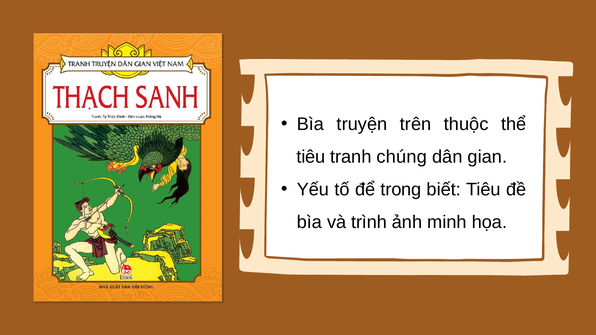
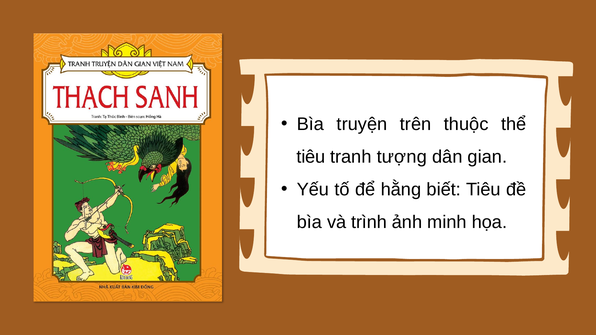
chúng: chúng -> tượng (402, 157)
trong: trong -> hằng (401, 190)
